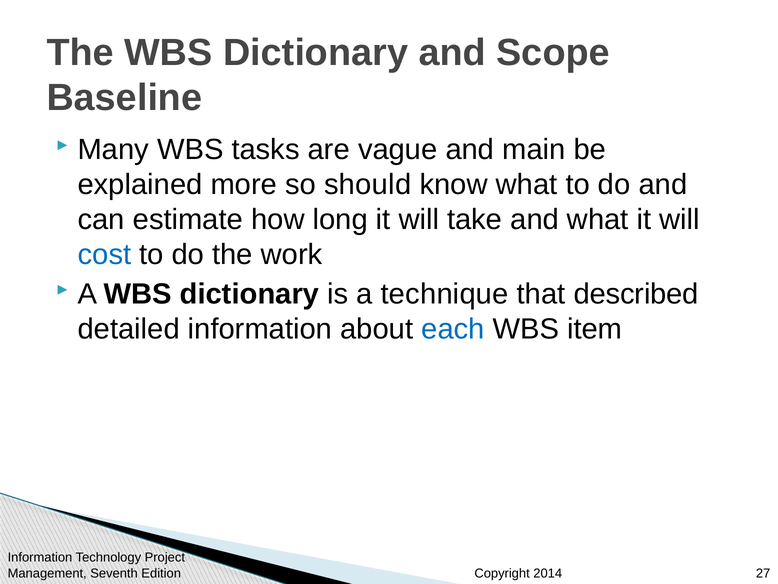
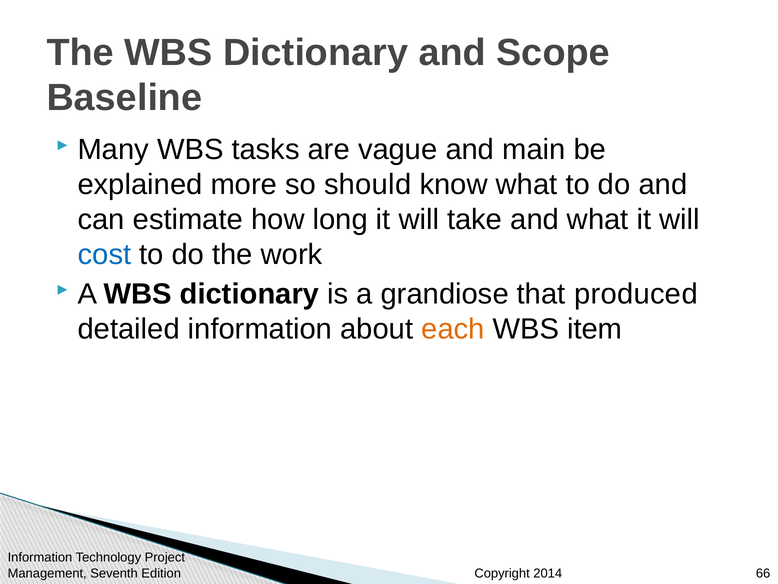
technique: technique -> grandiose (445, 294)
described: described -> produced (636, 294)
each colour: blue -> orange (453, 329)
27: 27 -> 66 (763, 573)
